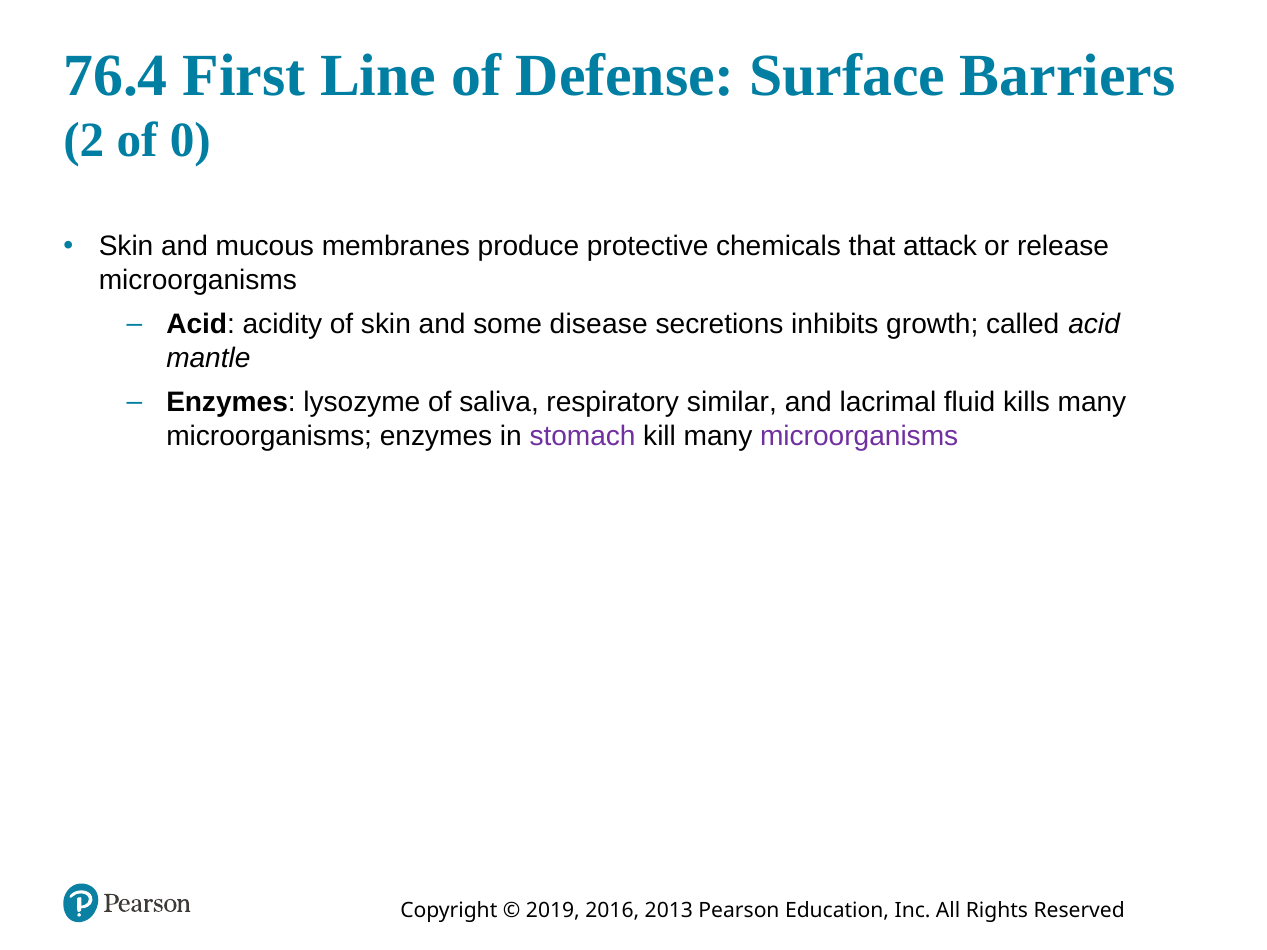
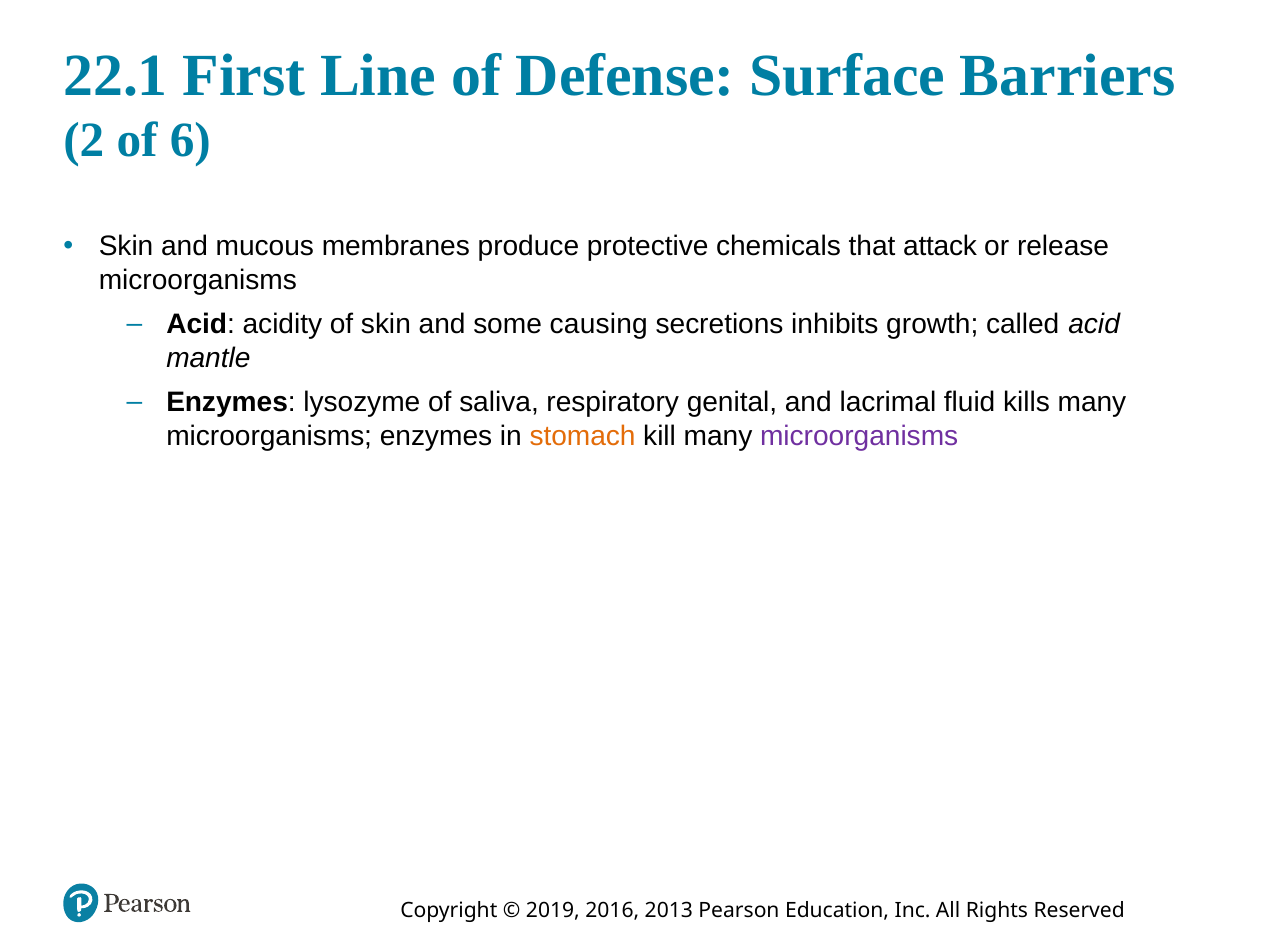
76.4: 76.4 -> 22.1 (116, 75)
0: 0 -> 6 (190, 140)
disease: disease -> causing (599, 325)
similar: similar -> genital (732, 403)
stomach colour: purple -> orange (583, 437)
